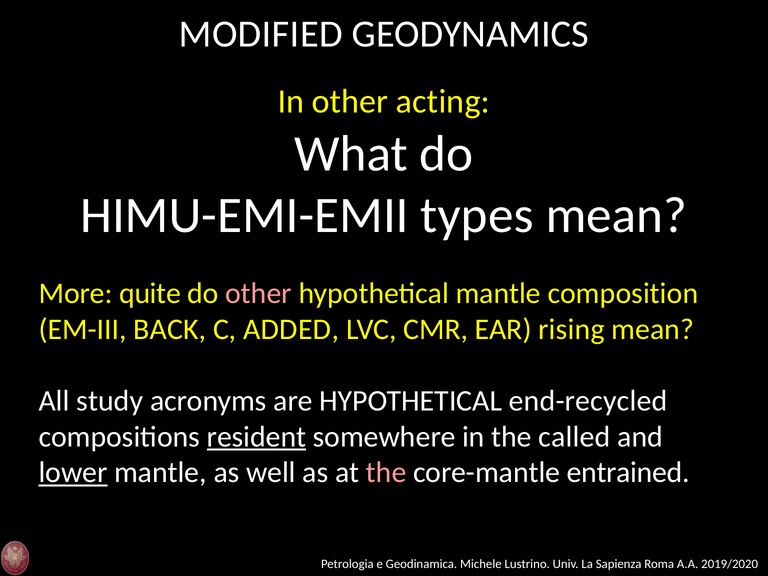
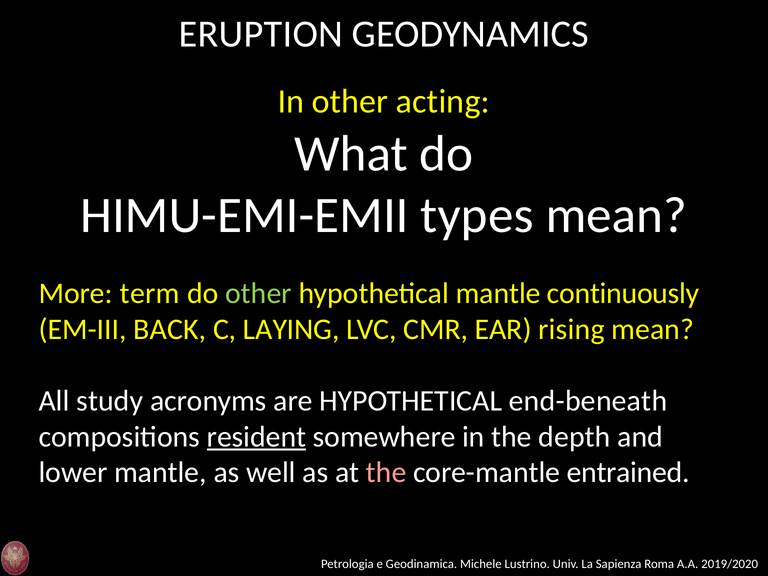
MODIFIED: MODIFIED -> ERUPTION (261, 34)
quite: quite -> term (150, 293)
other colour: pink -> light green (259, 293)
composition: composition -> continuously (623, 293)
ADDED: ADDED -> LAYING (291, 329)
end-recycled: end-recycled -> end-beneath (588, 401)
called: called -> depth (574, 437)
lower underline: present -> none (73, 473)
